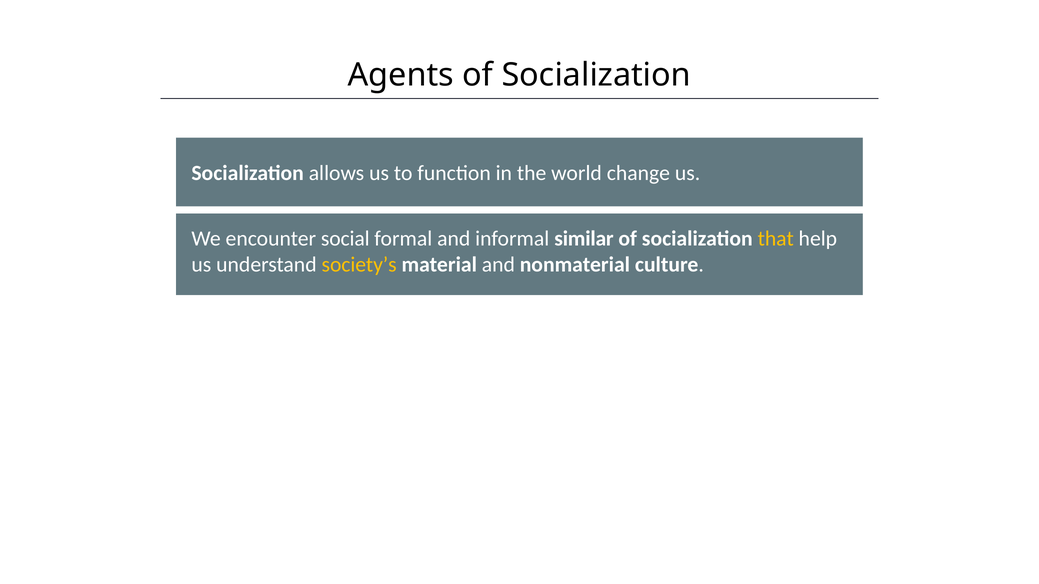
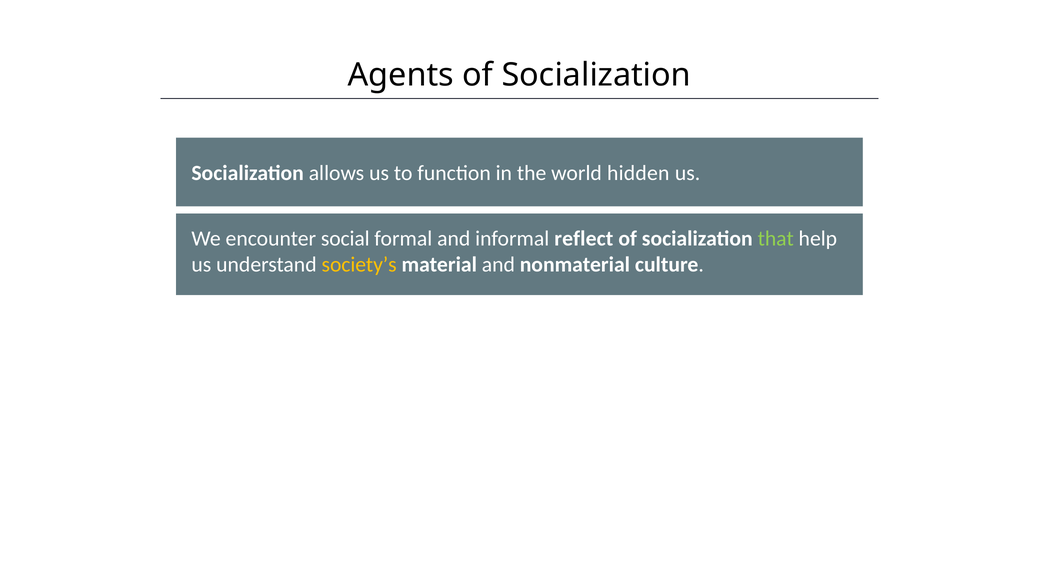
change: change -> hidden (638, 173)
similar: similar -> reflect (584, 239)
that colour: yellow -> light green (776, 239)
